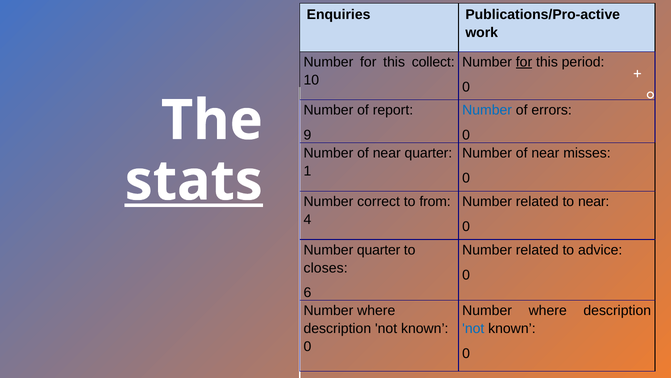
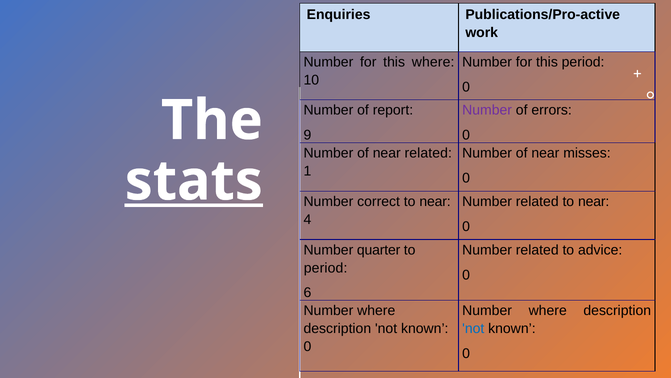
this collect: collect -> where (433, 62)
for underline: present -> none (524, 62)
Number colour: blue -> purple (487, 110)
near quarter: quarter -> related (428, 153)
from: from -> near (435, 201)
closes: closes -> period (326, 267)
